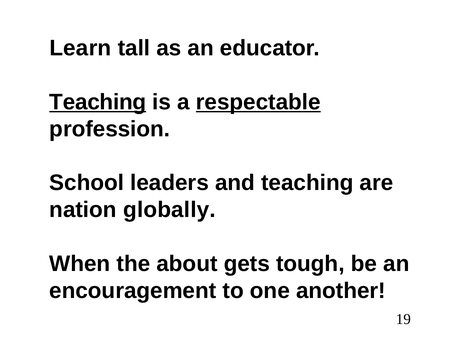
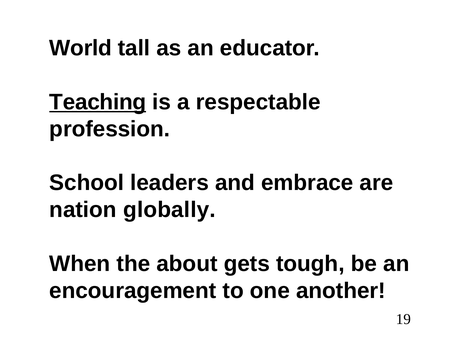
Learn: Learn -> World (81, 48)
respectable underline: present -> none (258, 102)
and teaching: teaching -> embrace (307, 183)
